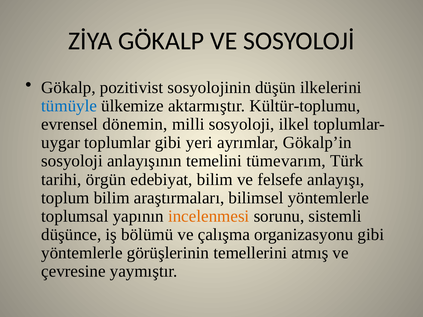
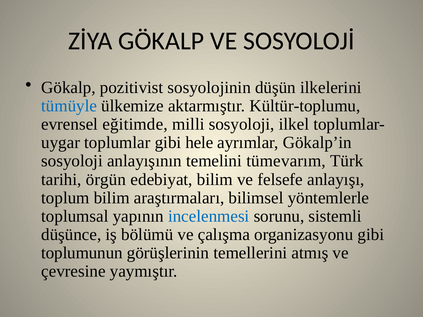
dönemin: dönemin -> eğitimde (135, 124)
yeri: yeri -> hele (199, 143)
incelenmesi colour: orange -> blue (209, 216)
yöntemlerle: yöntemlerle -> toplumunun (82, 253)
